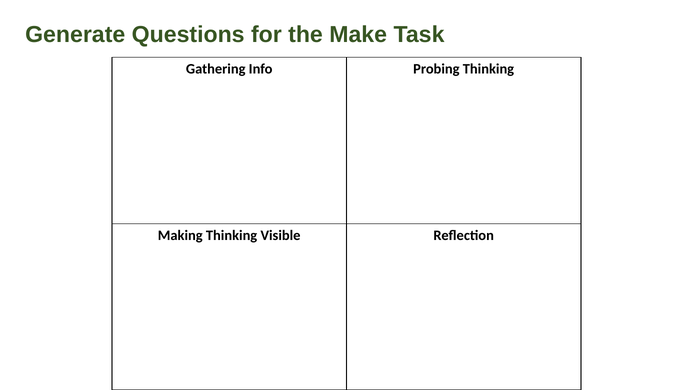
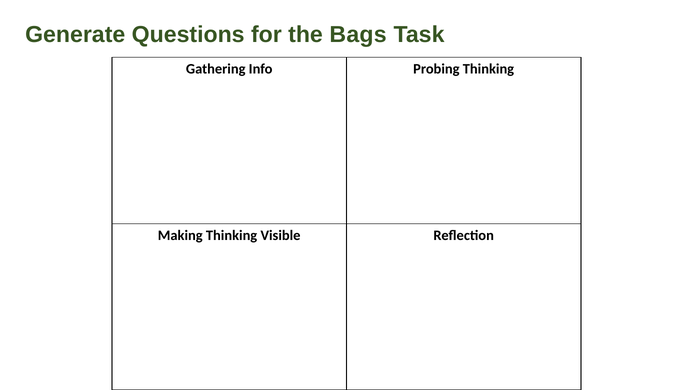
Make: Make -> Bags (358, 34)
